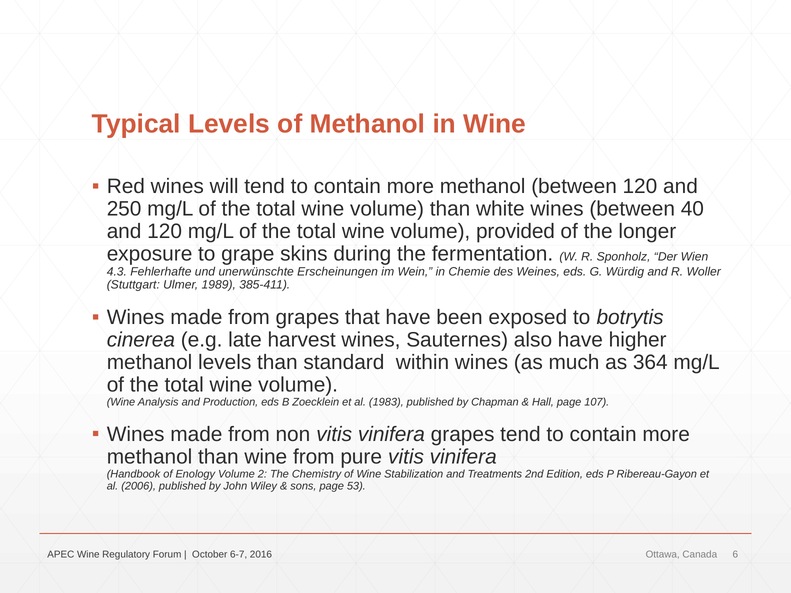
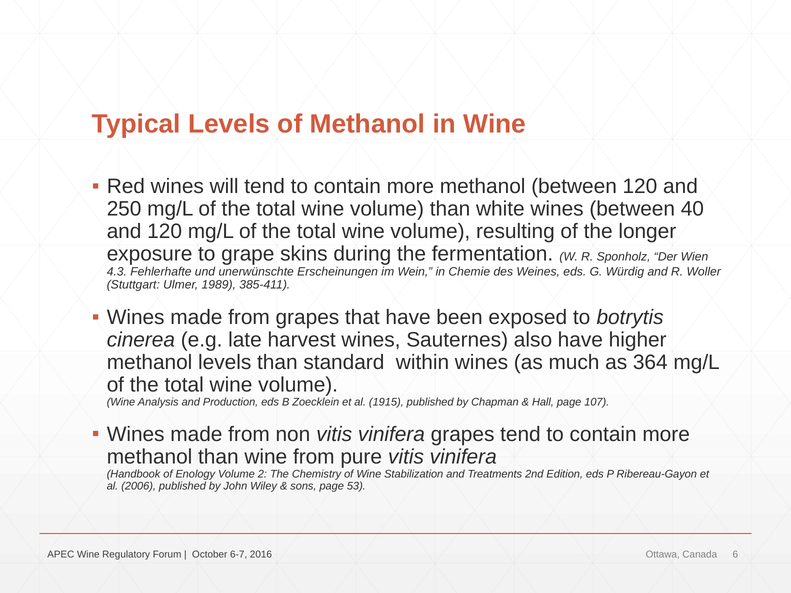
provided: provided -> resulting (515, 232)
1983: 1983 -> 1915 (386, 402)
